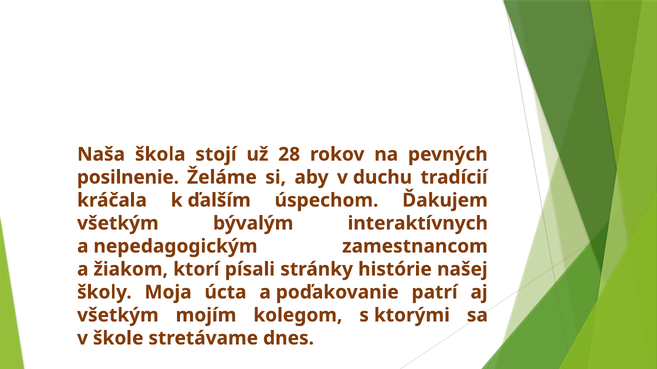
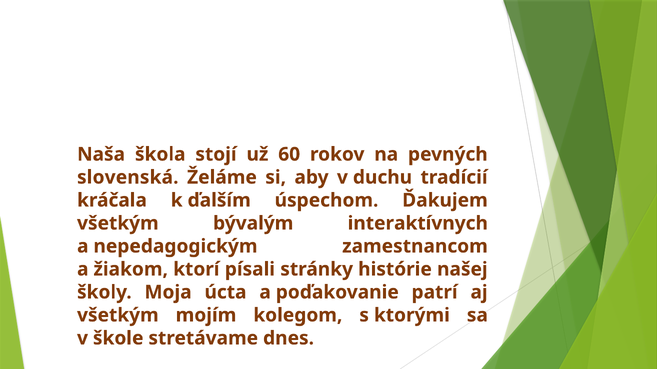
28: 28 -> 60 (289, 155)
posilnenie: posilnenie -> slovenská (128, 178)
